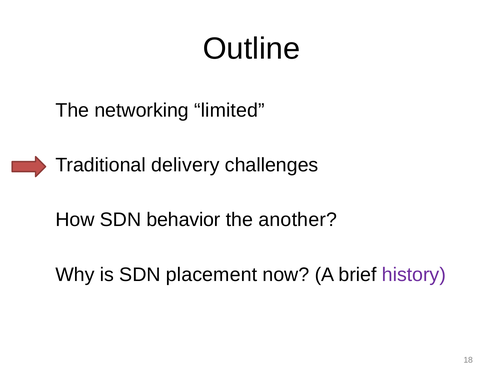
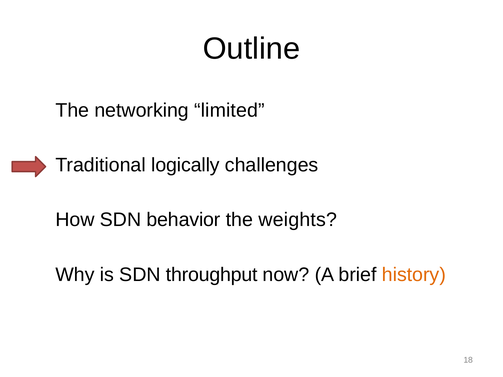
delivery: delivery -> logically (185, 165)
another: another -> weights (298, 220)
placement: placement -> throughput (212, 275)
history colour: purple -> orange (414, 275)
